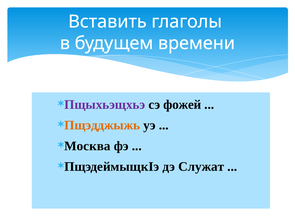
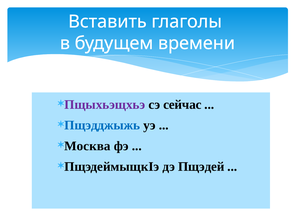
фожей: фожей -> сейчас (182, 105)
Пщэдджыжь colour: orange -> blue (102, 125)
Служат: Служат -> Пщэдей (201, 167)
